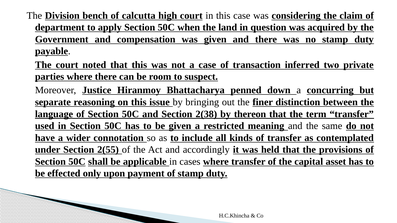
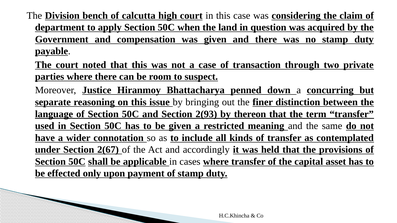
inferred: inferred -> through (302, 65)
2(38: 2(38 -> 2(93 (206, 114)
2(55: 2(55 -> 2(67 (108, 150)
